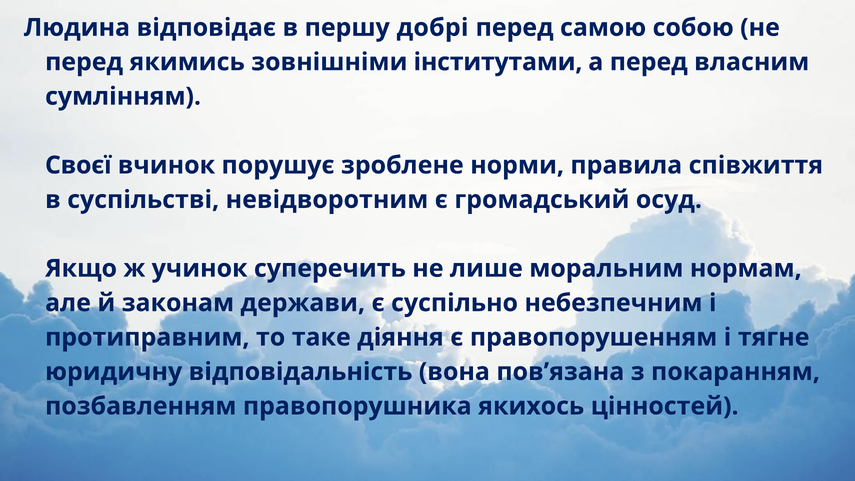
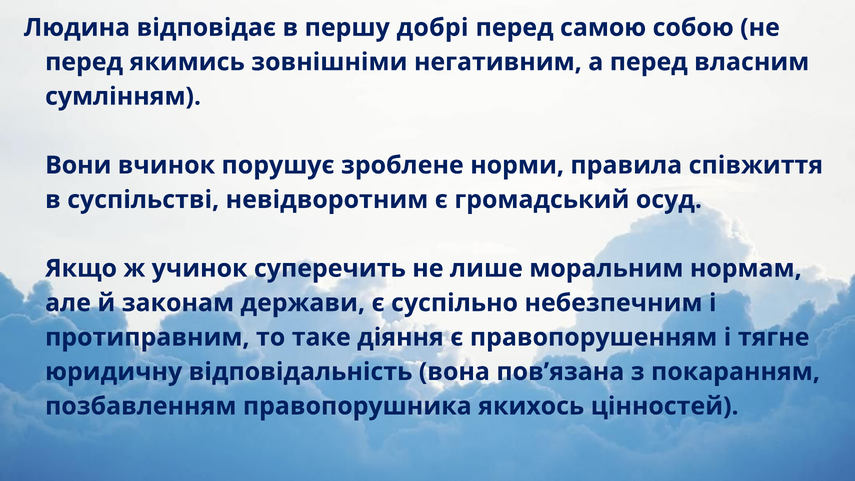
інститутами: інститутами -> негативним (498, 62)
Своєї: Своєї -> Вони (78, 165)
